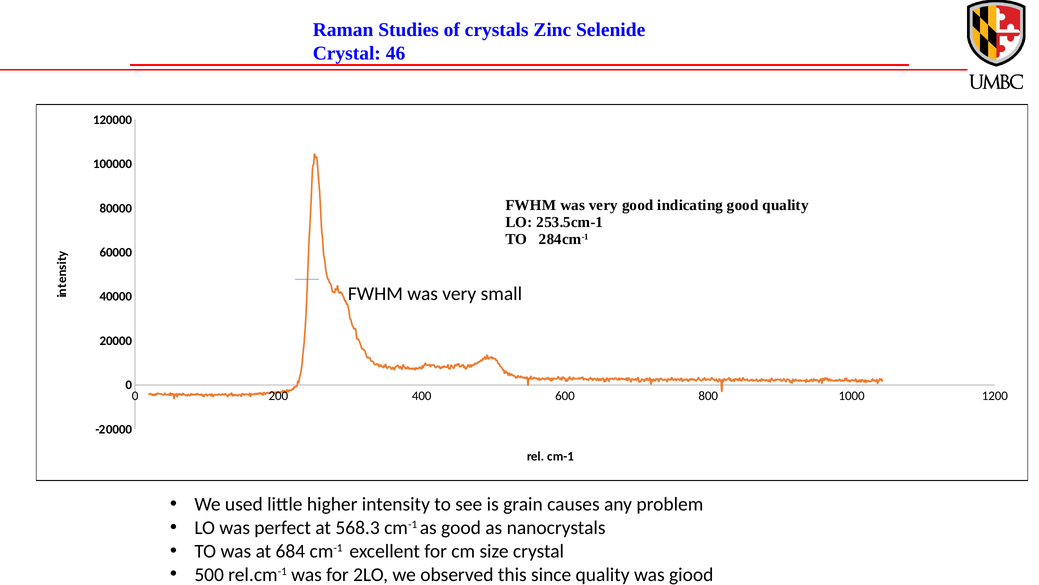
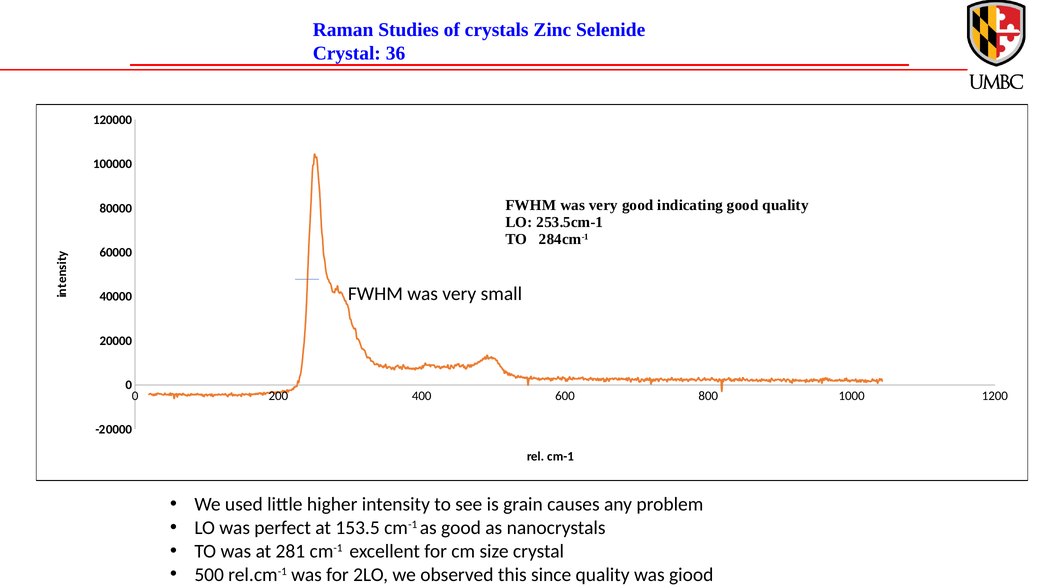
46: 46 -> 36 (396, 53)
568.3: 568.3 -> 153.5 (358, 527)
684: 684 -> 281 (290, 551)
